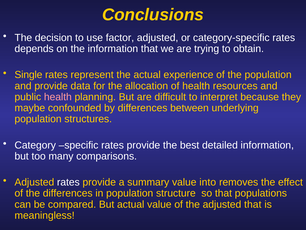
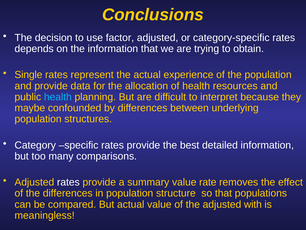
health colour: pink -> light blue (58, 97)
into: into -> rate (208, 182)
adjusted that: that -> with (253, 204)
